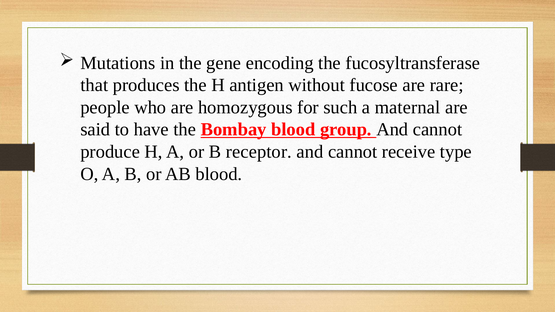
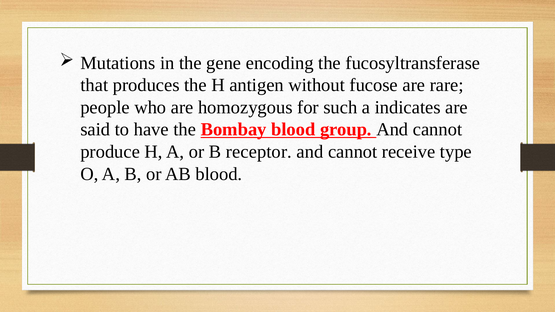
maternal: maternal -> indicates (408, 107)
